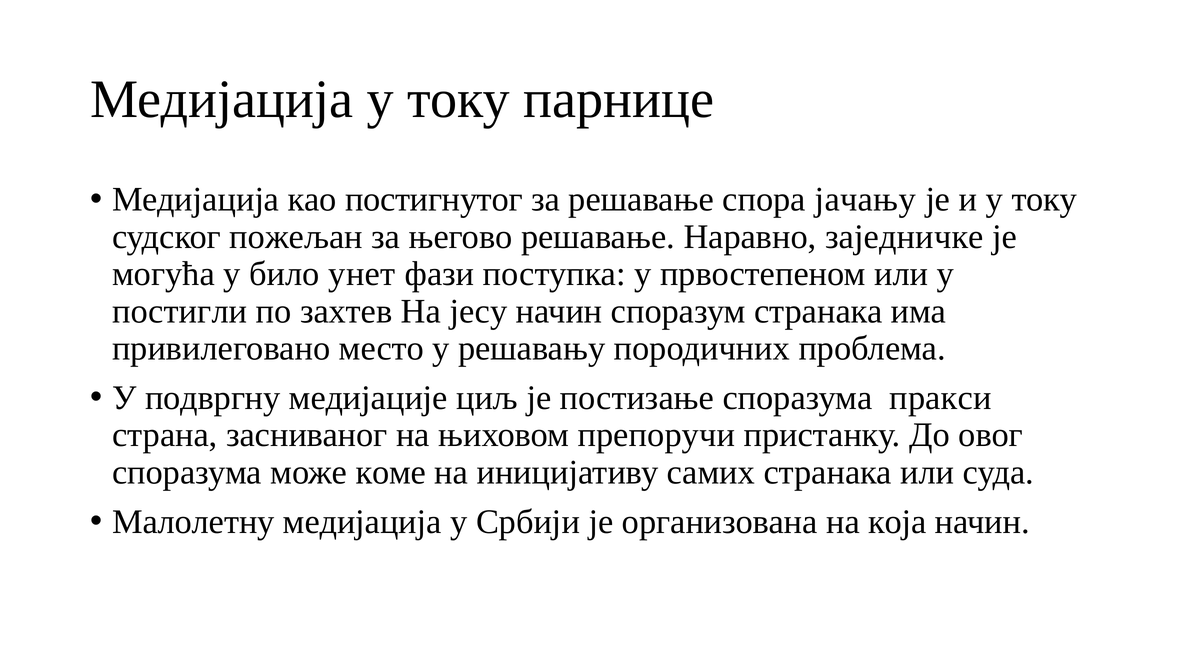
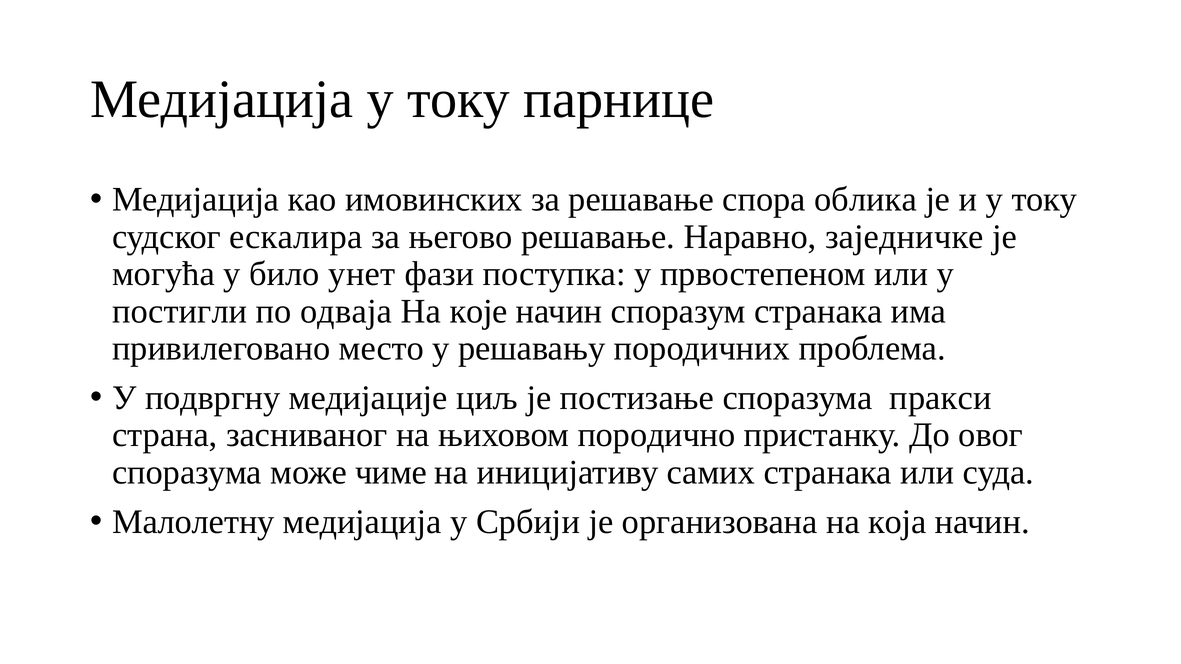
постигнутог: постигнутог -> имовинских (434, 200)
јачању: јачању -> облика (865, 200)
пожељан: пожељан -> ескалира (296, 237)
захтев: захтев -> одваја (346, 311)
јесу: јесу -> које (479, 311)
препоручи: препоручи -> породично (656, 435)
коме: коме -> чиме (391, 472)
